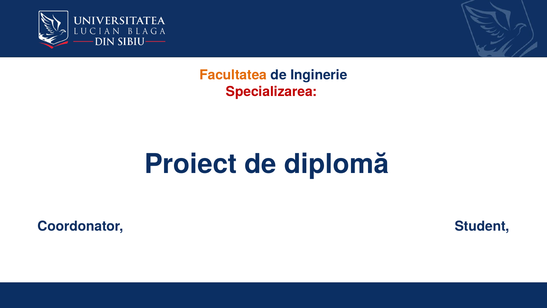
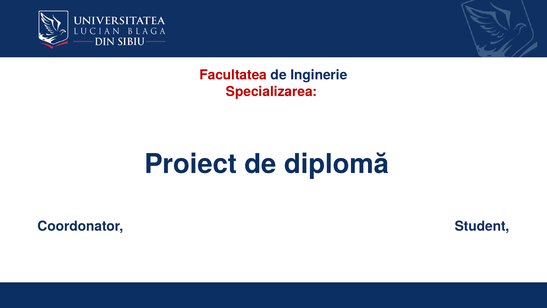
Facultatea colour: orange -> red (233, 75)
